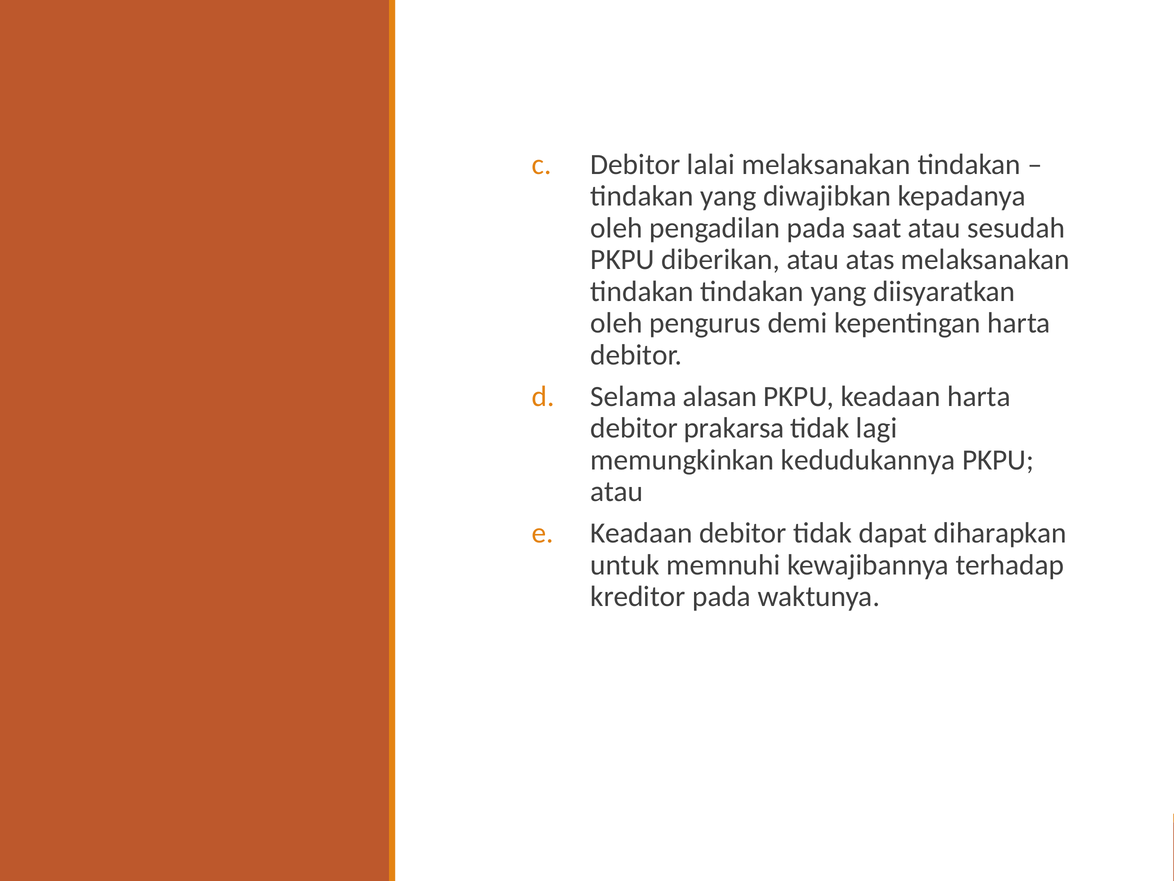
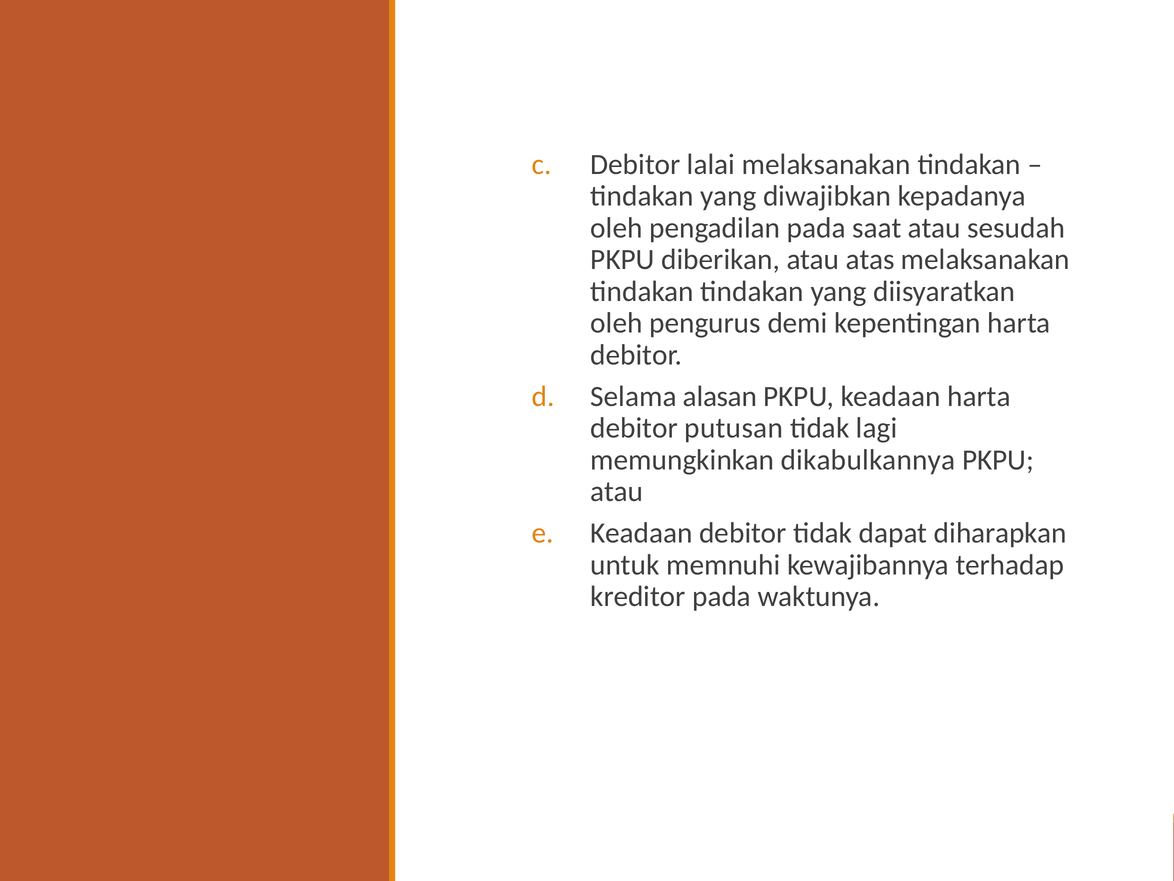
prakarsa: prakarsa -> putusan (734, 428)
kedudukannya: kedudukannya -> dikabulkannya (868, 460)
